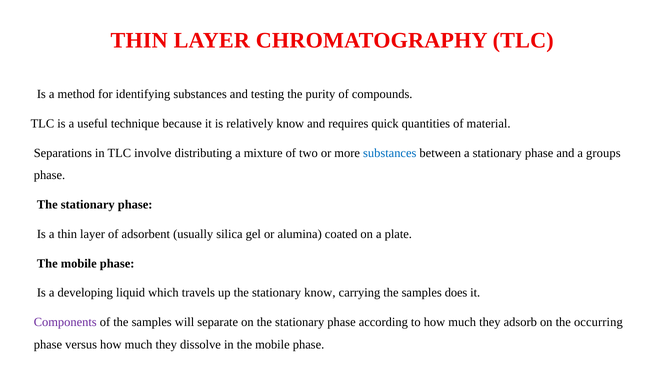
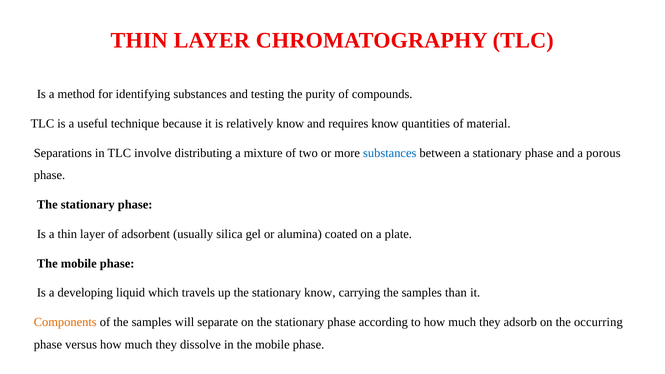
requires quick: quick -> know (385, 124)
groups: groups -> porous (603, 153)
does: does -> than (456, 293)
Components colour: purple -> orange (65, 322)
